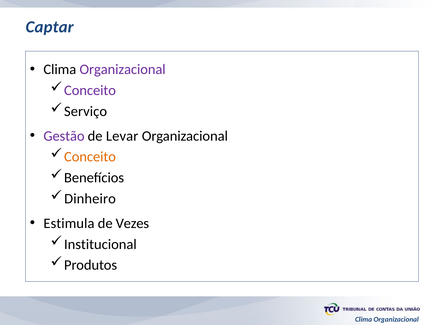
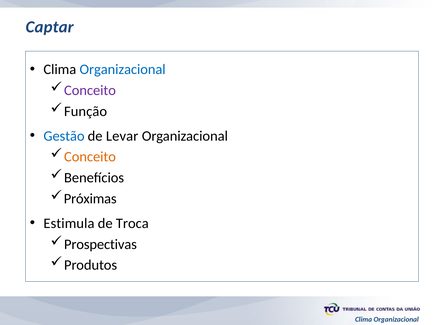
Organizacional colour: purple -> blue (123, 70)
Serviço: Serviço -> Função (86, 112)
Gestão colour: purple -> blue (64, 136)
Dinheiro: Dinheiro -> Próximas (90, 199)
Vezes: Vezes -> Troca (132, 224)
Institucional: Institucional -> Prospectivas (100, 245)
